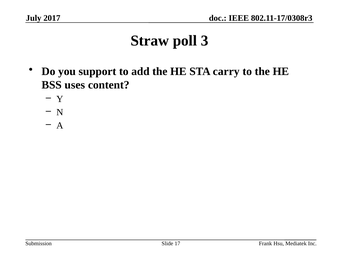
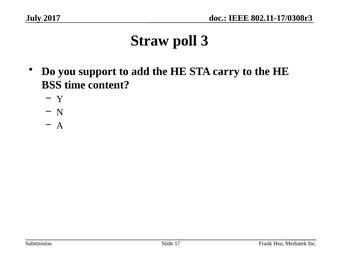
uses: uses -> time (75, 85)
